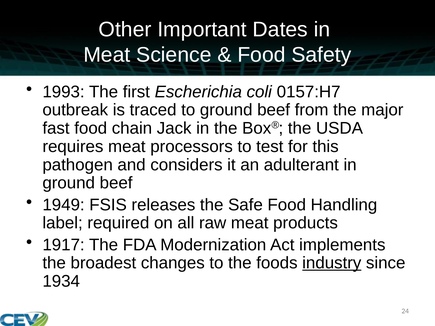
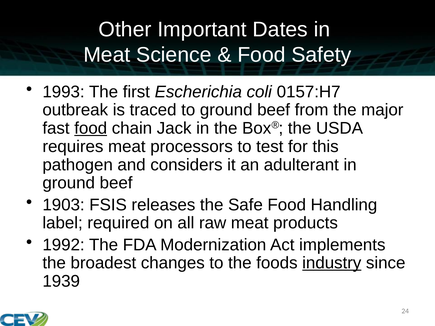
food underline: none -> present (91, 128)
1949: 1949 -> 1903 (64, 205)
1917: 1917 -> 1992 (64, 245)
1934: 1934 -> 1939 (61, 282)
